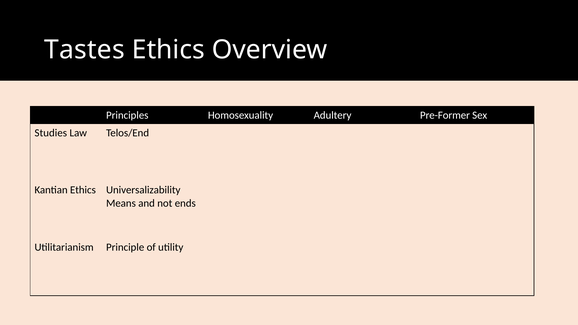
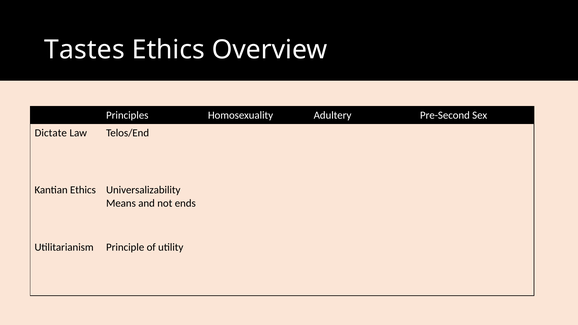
Pre-Former: Pre-Former -> Pre-Second (445, 115)
Studies: Studies -> Dictate (51, 133)
